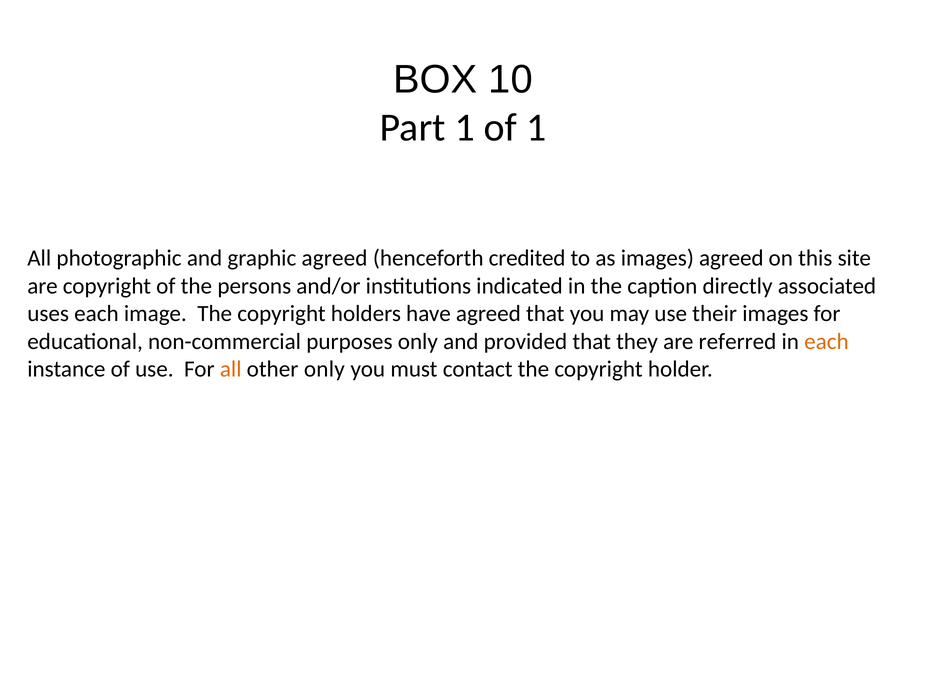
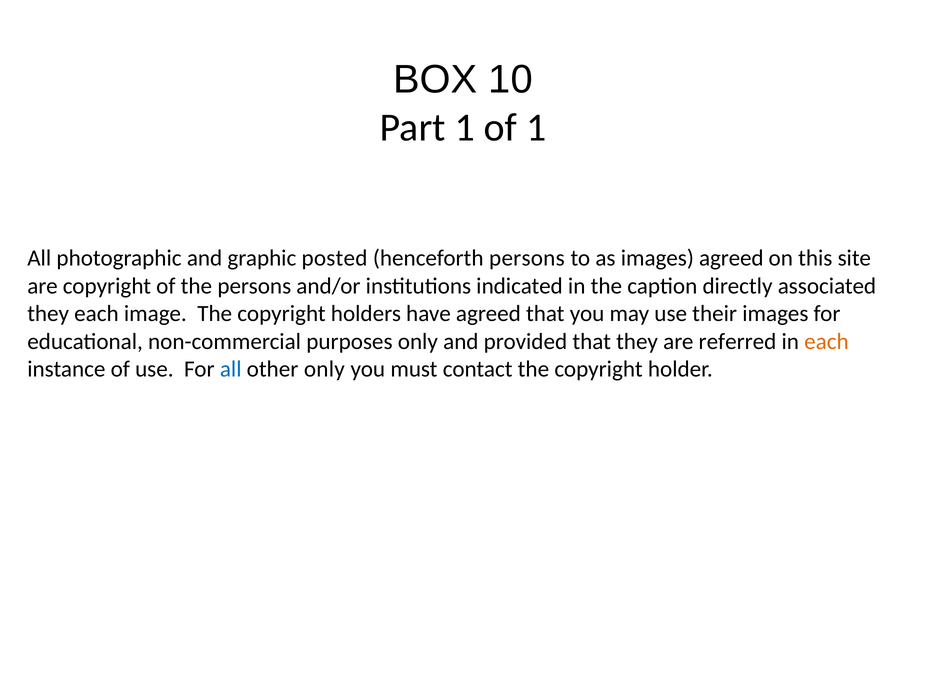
graphic agreed: agreed -> posted (334, 258)
henceforth credited: credited -> persons (527, 258)
uses: uses -> they (48, 313)
all colour: orange -> blue (231, 369)
